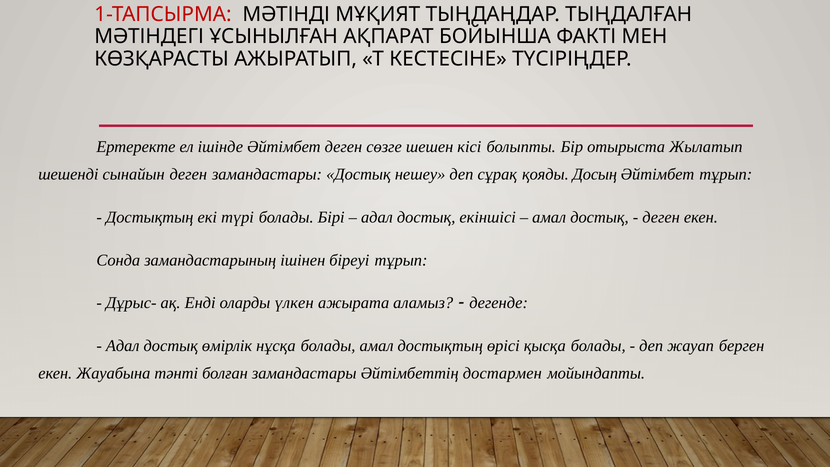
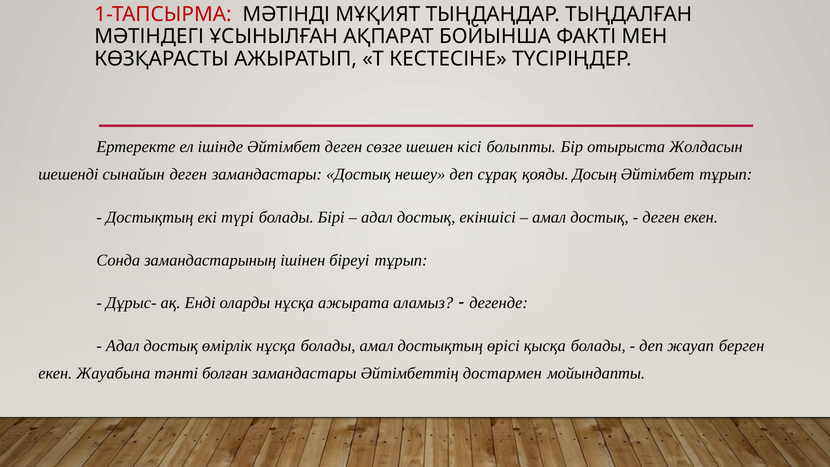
Жылатып: Жылатып -> Жолдасын (706, 147)
оларды үлкен: үлкен -> нұсқа (294, 303)
